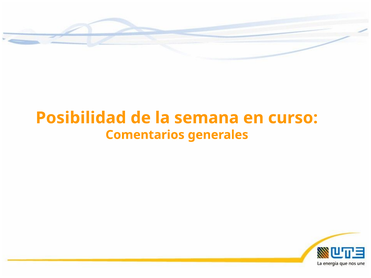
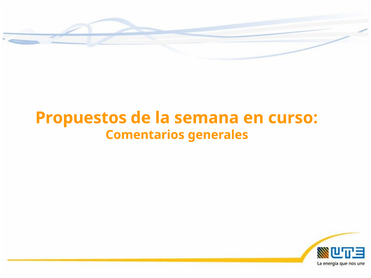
Posibilidad: Posibilidad -> Propuestos (81, 118)
